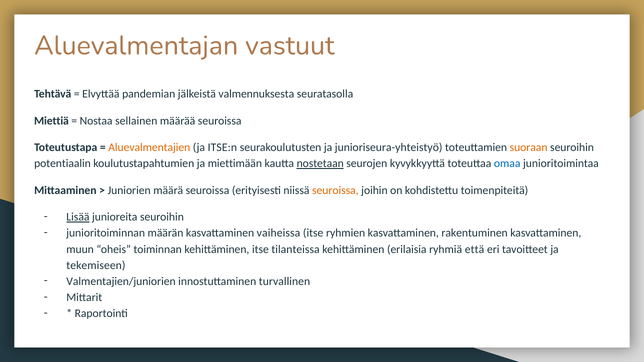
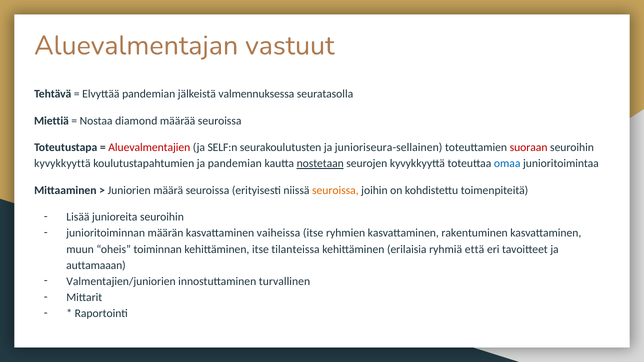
valmennuksesta: valmennuksesta -> valmennuksessa (256, 94)
sellainen: sellainen -> diamond (136, 121)
Aluevalmentajien colour: orange -> red (149, 148)
ITSE:n: ITSE:n -> SELF:n (222, 148)
junioriseura-yhteistyö: junioriseura-yhteistyö -> junioriseura-sellainen (389, 148)
suoraan colour: orange -> red (529, 148)
potentiaalin: potentiaalin -> kyvykkyyttä (62, 164)
ja miettimään: miettimään -> pandemian (235, 164)
Lisää underline: present -> none (78, 217)
tekemiseen: tekemiseen -> auttamaaan (96, 265)
